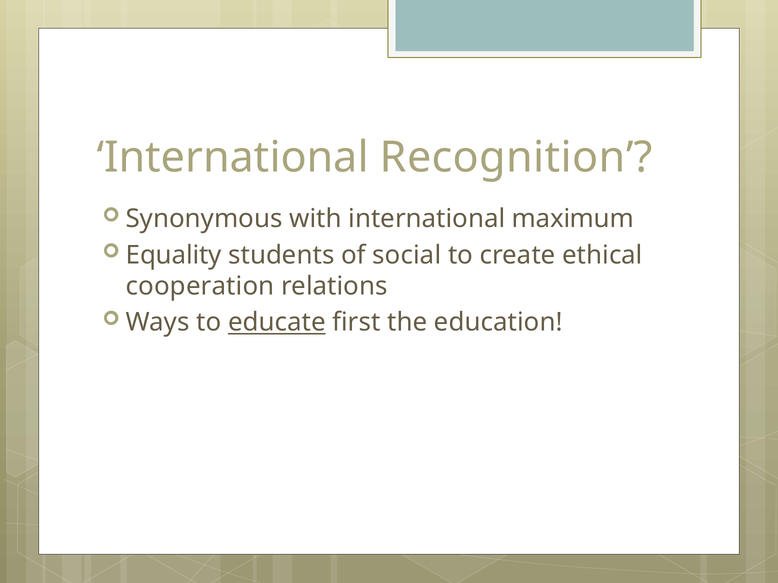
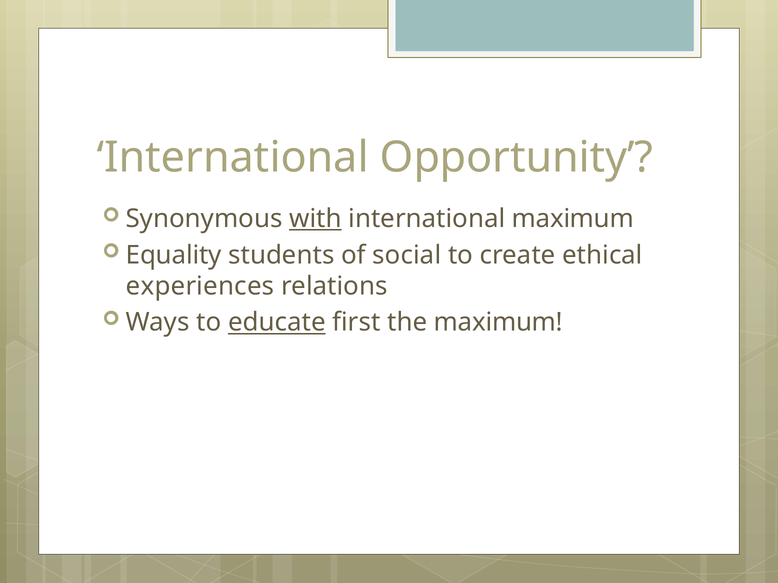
Recognition: Recognition -> Opportunity (517, 158)
with underline: none -> present (315, 219)
cooperation: cooperation -> experiences (200, 286)
the education: education -> maximum (498, 323)
